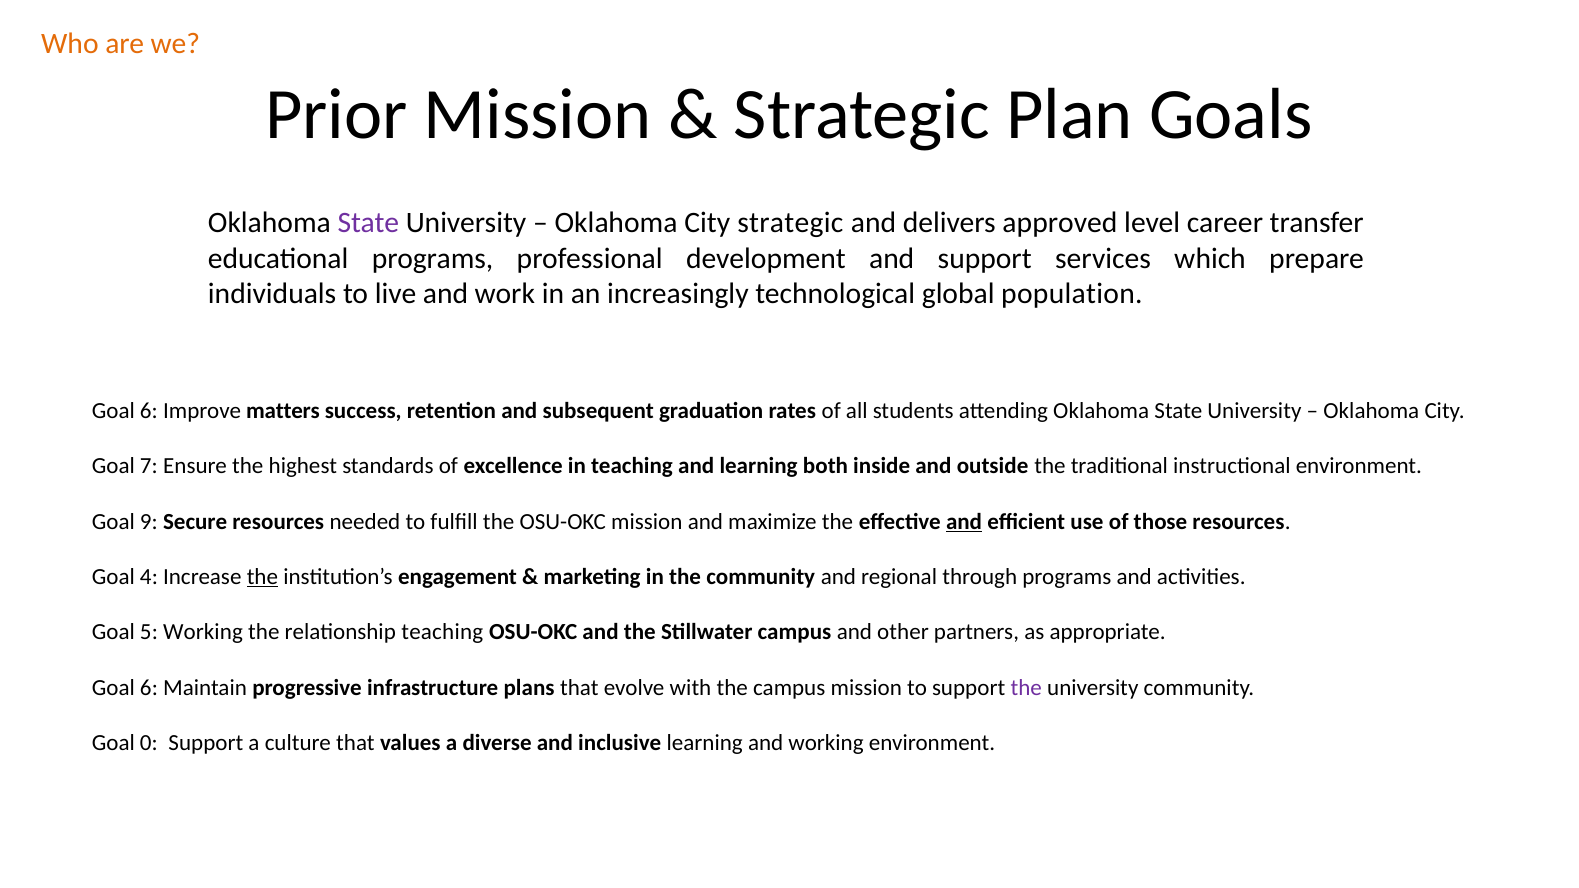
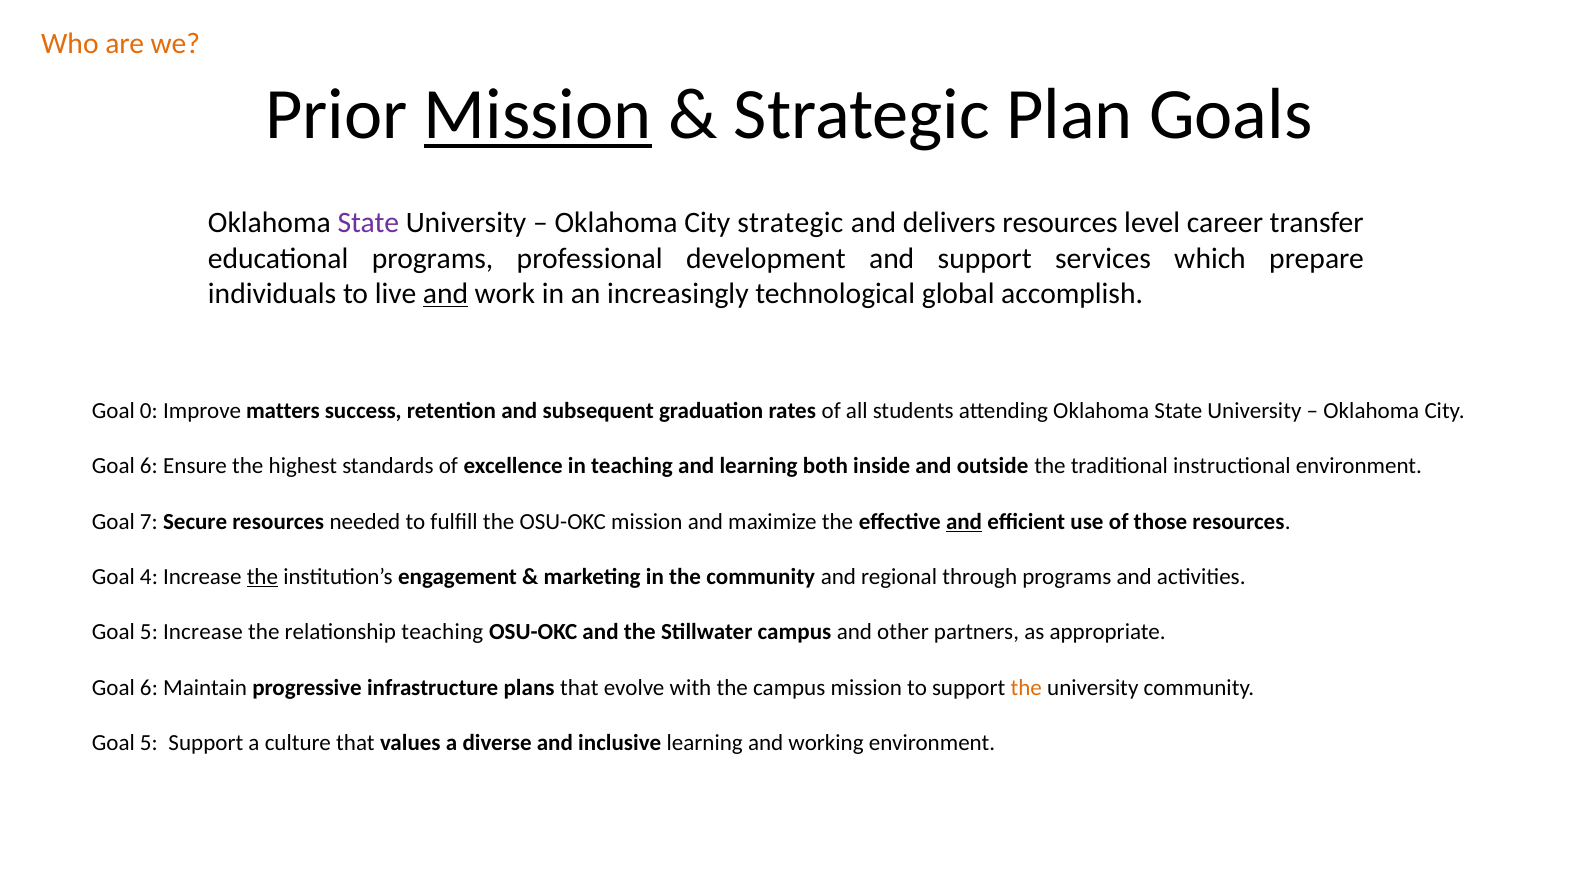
Mission underline: none -> present (538, 115)
delivers approved: approved -> resources (1060, 223)
and underline: none -> present (446, 294)
population: population -> accomplish (1072, 294)
6: 6 -> 0 (149, 411)
7: 7 -> 6 (149, 466)
9: 9 -> 7 (149, 522)
5 Working: Working -> Increase (203, 632)
the colour: purple -> orange (1026, 688)
0: 0 -> 5 (149, 743)
